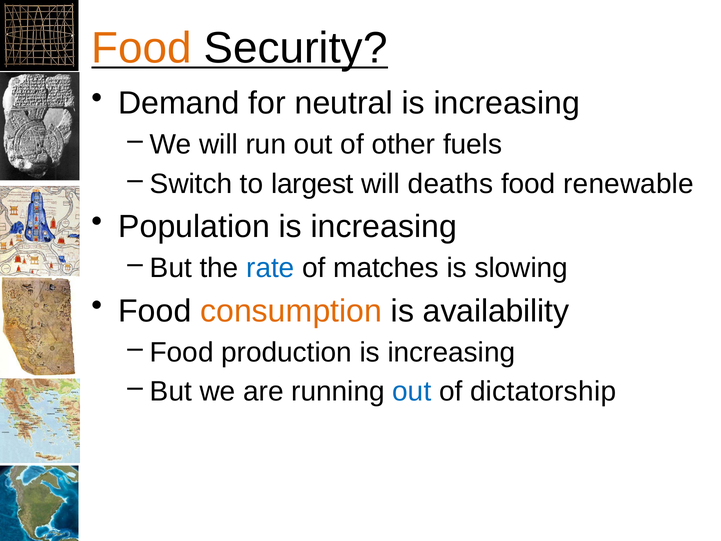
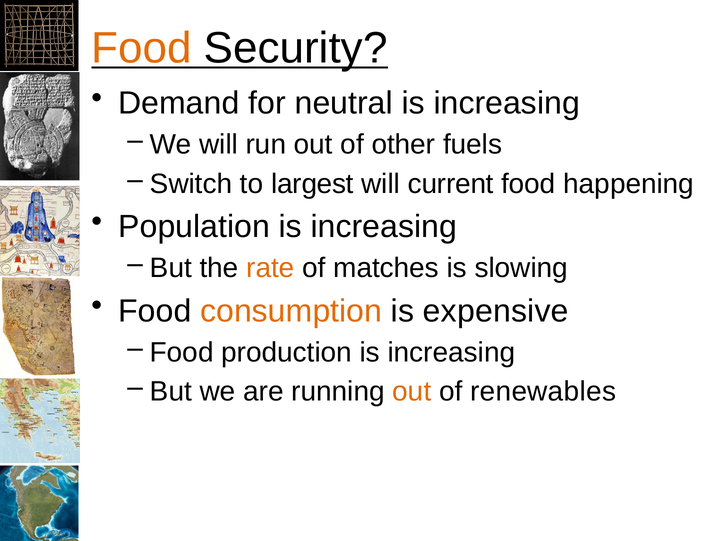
deaths: deaths -> current (451, 184)
renewable: renewable -> happening (629, 184)
rate colour: blue -> orange (270, 268)
availability: availability -> expensive (496, 311)
out colour: blue -> orange (412, 391)
dictatorship: dictatorship -> renewables (543, 391)
